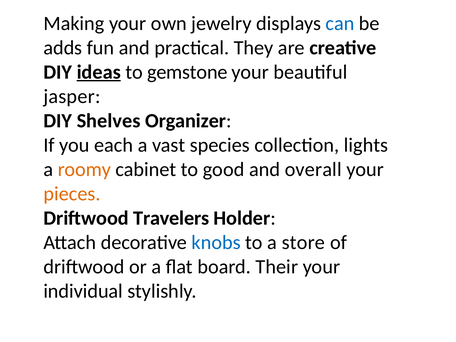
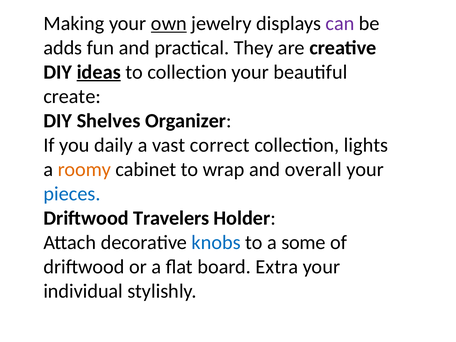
own underline: none -> present (169, 23)
can colour: blue -> purple (340, 23)
to gemstone: gemstone -> collection (187, 72)
jasper: jasper -> create (72, 96)
each: each -> daily (114, 145)
species: species -> correct (220, 145)
good: good -> wrap (224, 169)
pieces colour: orange -> blue (72, 194)
store: store -> some (304, 242)
Their: Their -> Extra (277, 267)
